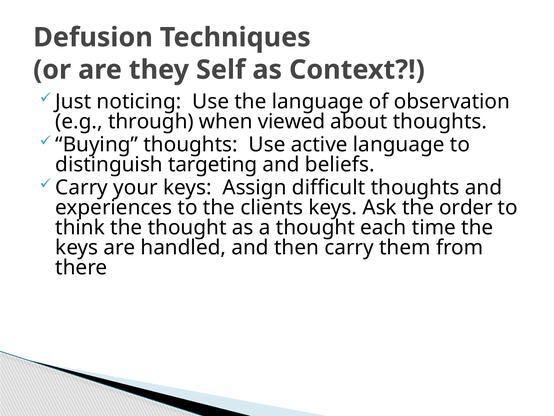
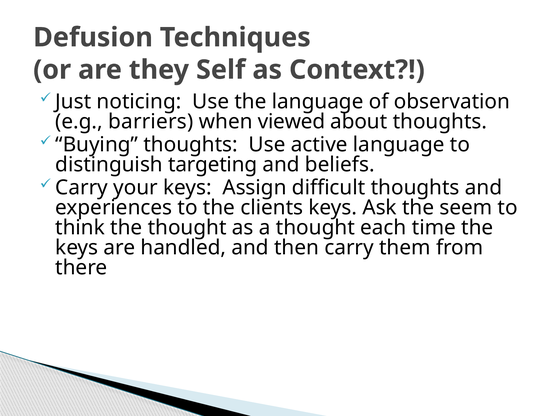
through: through -> barriers (151, 122)
order: order -> seem (466, 208)
